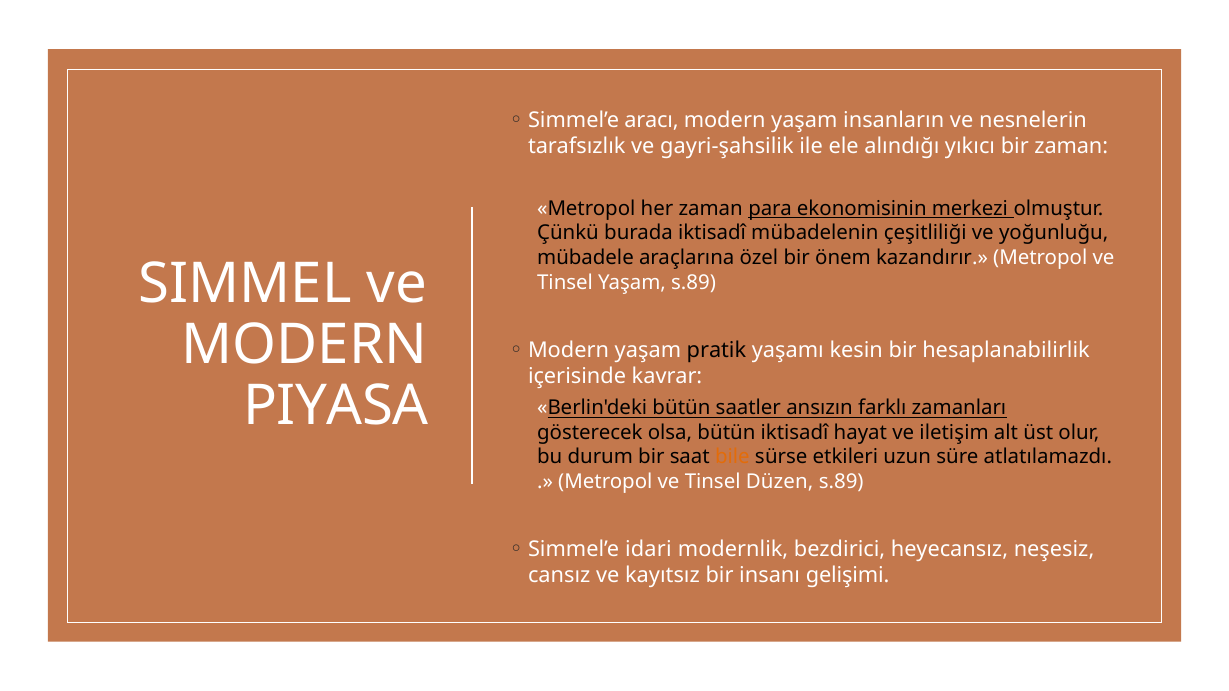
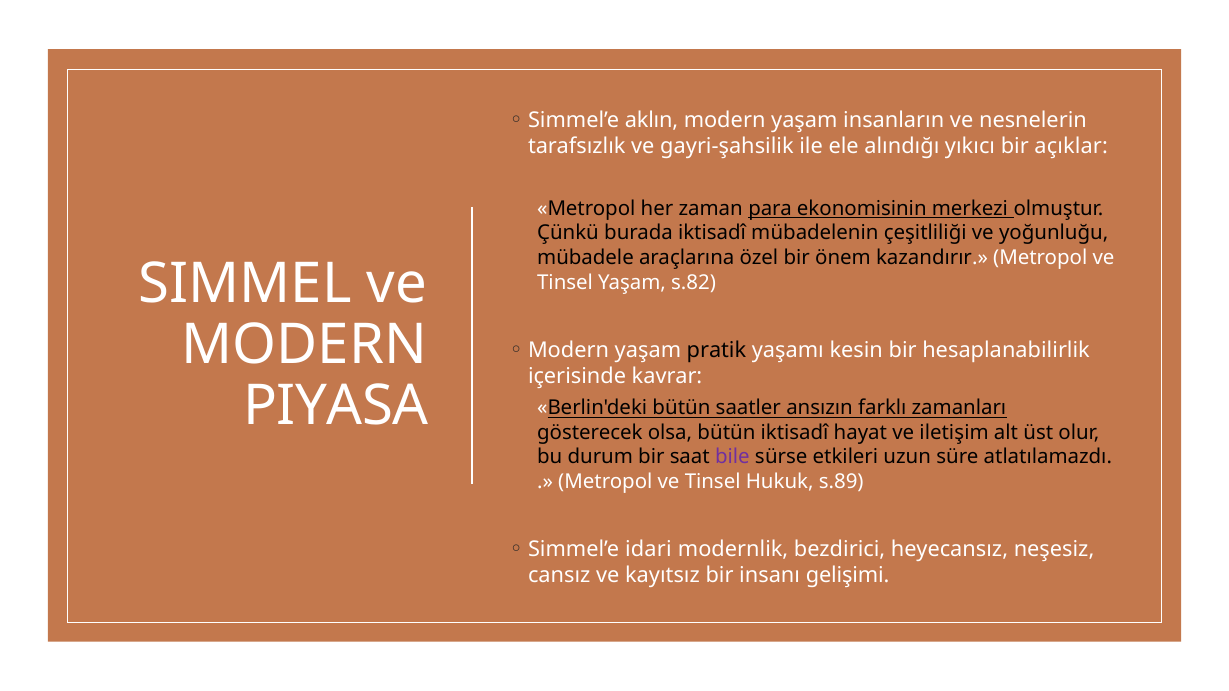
aracı: aracı -> aklın (652, 120)
bir zaman: zaman -> açıklar (1071, 146)
Yaşam s.89: s.89 -> s.82 (694, 282)
bile colour: orange -> purple (732, 457)
Düzen: Düzen -> Hukuk (780, 482)
